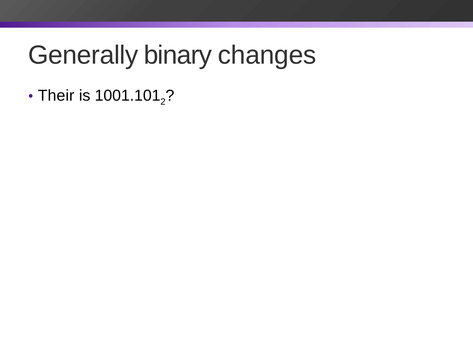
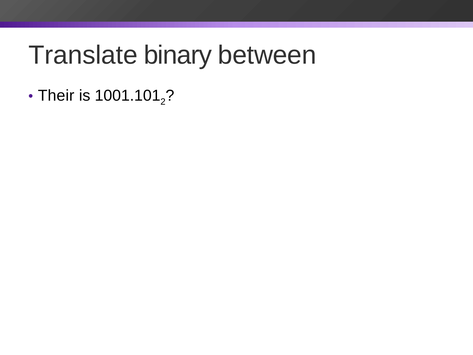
Generally: Generally -> Translate (83, 55)
changes: changes -> between (267, 55)
